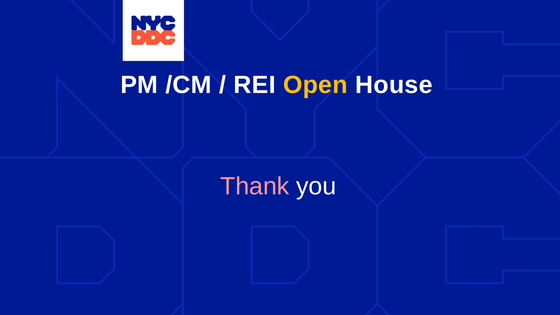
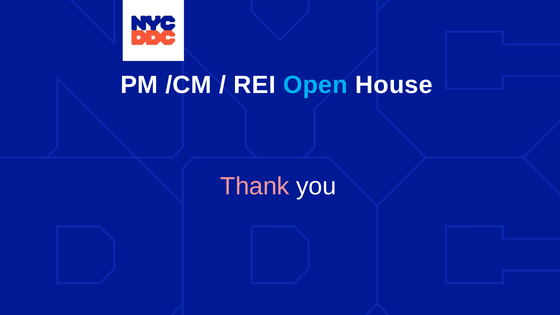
Open colour: yellow -> light blue (315, 85)
